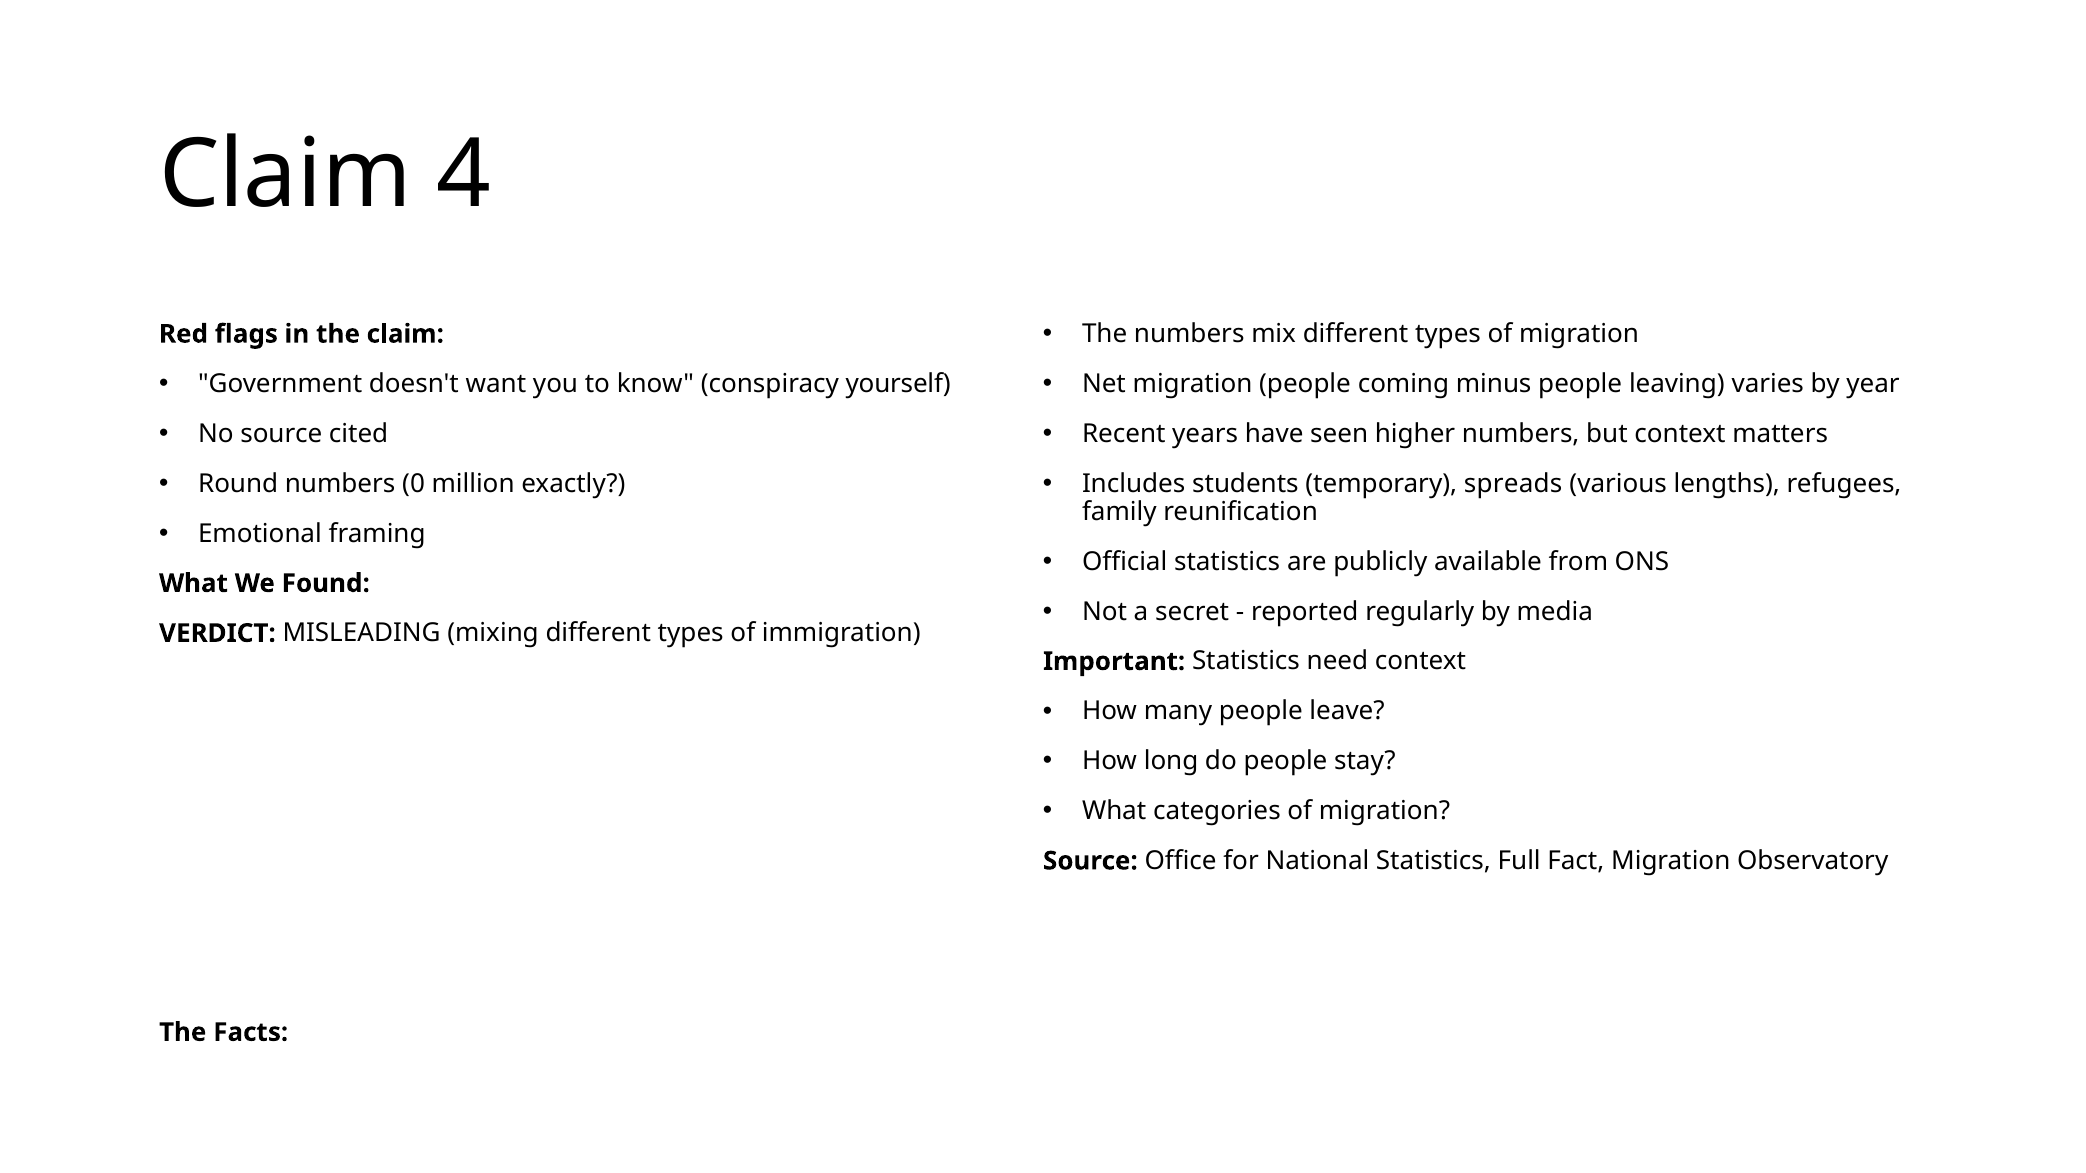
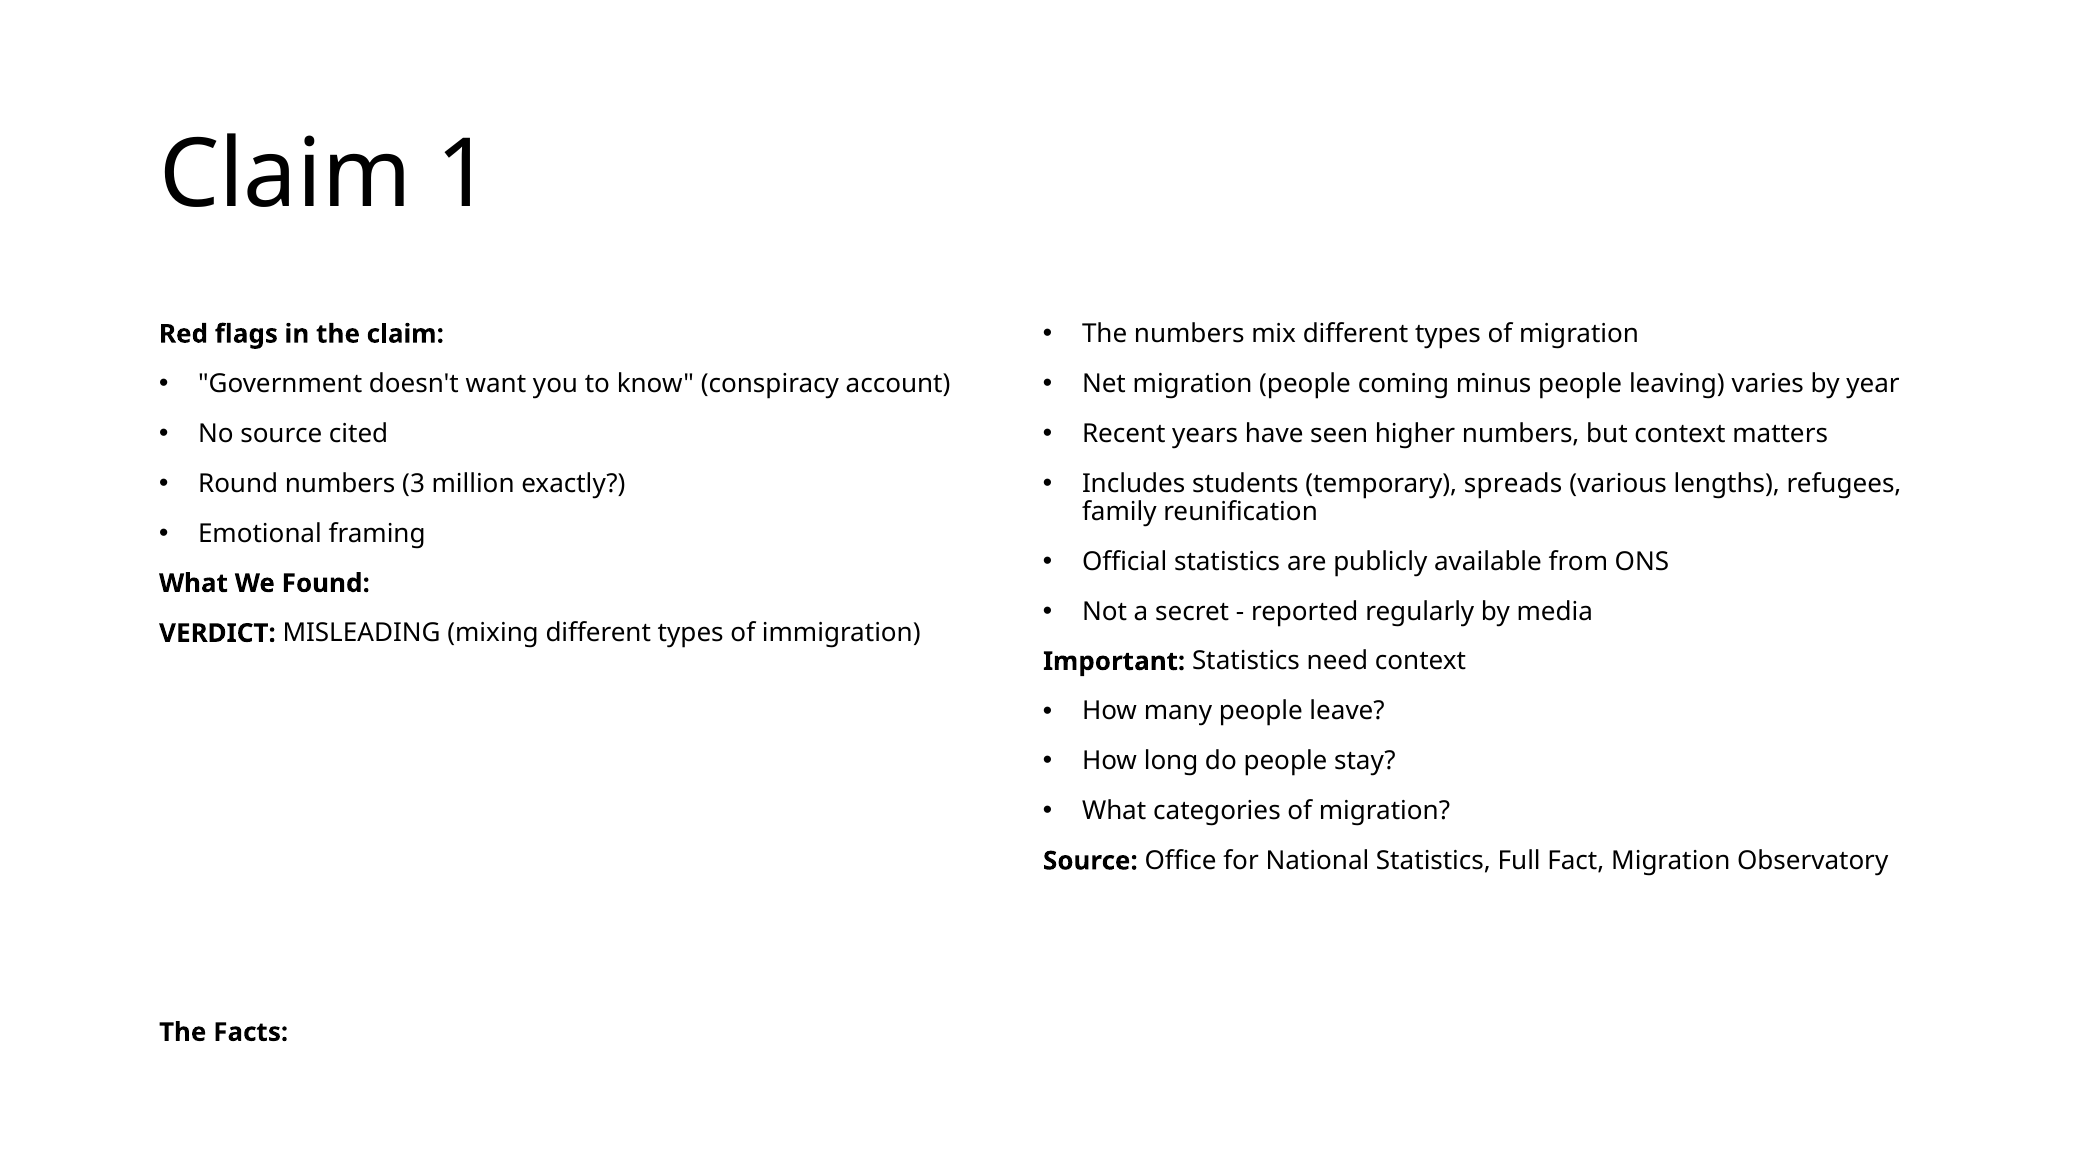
4: 4 -> 1 (464, 175)
yourself: yourself -> account (898, 384)
0: 0 -> 3 (414, 484)
